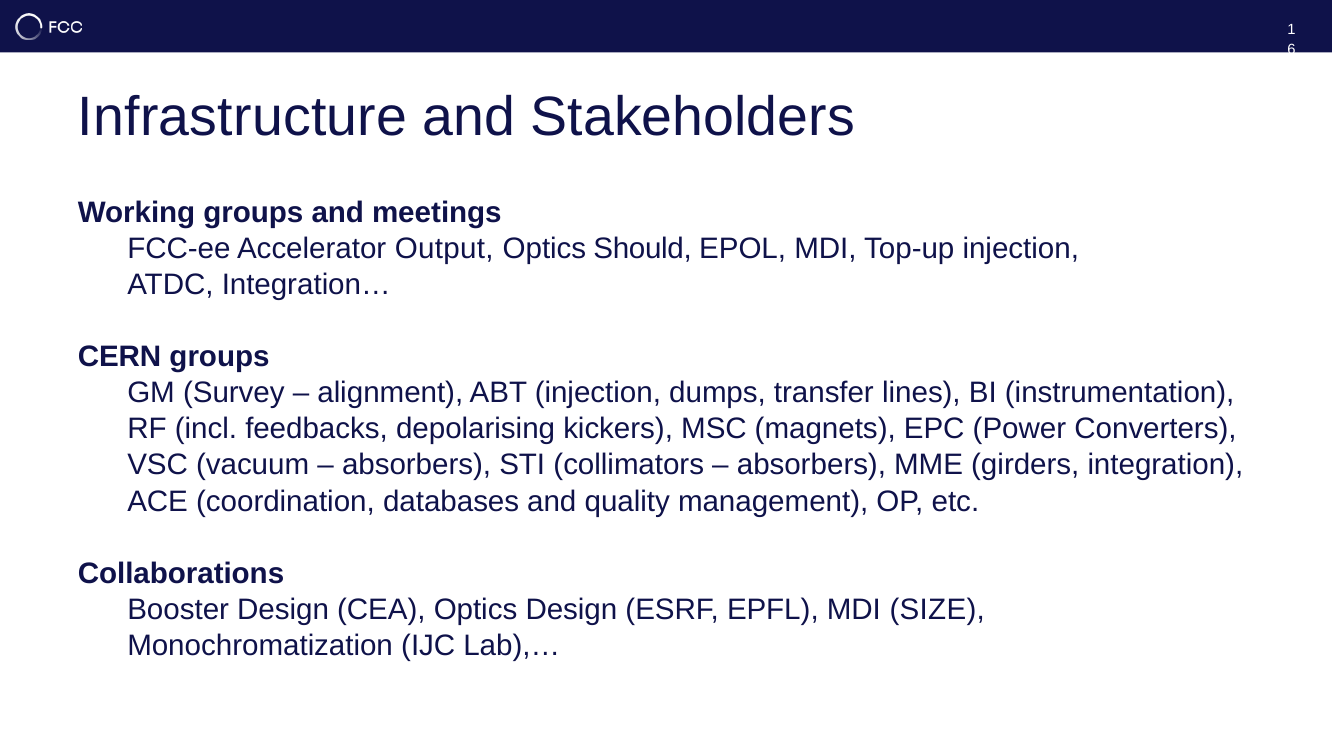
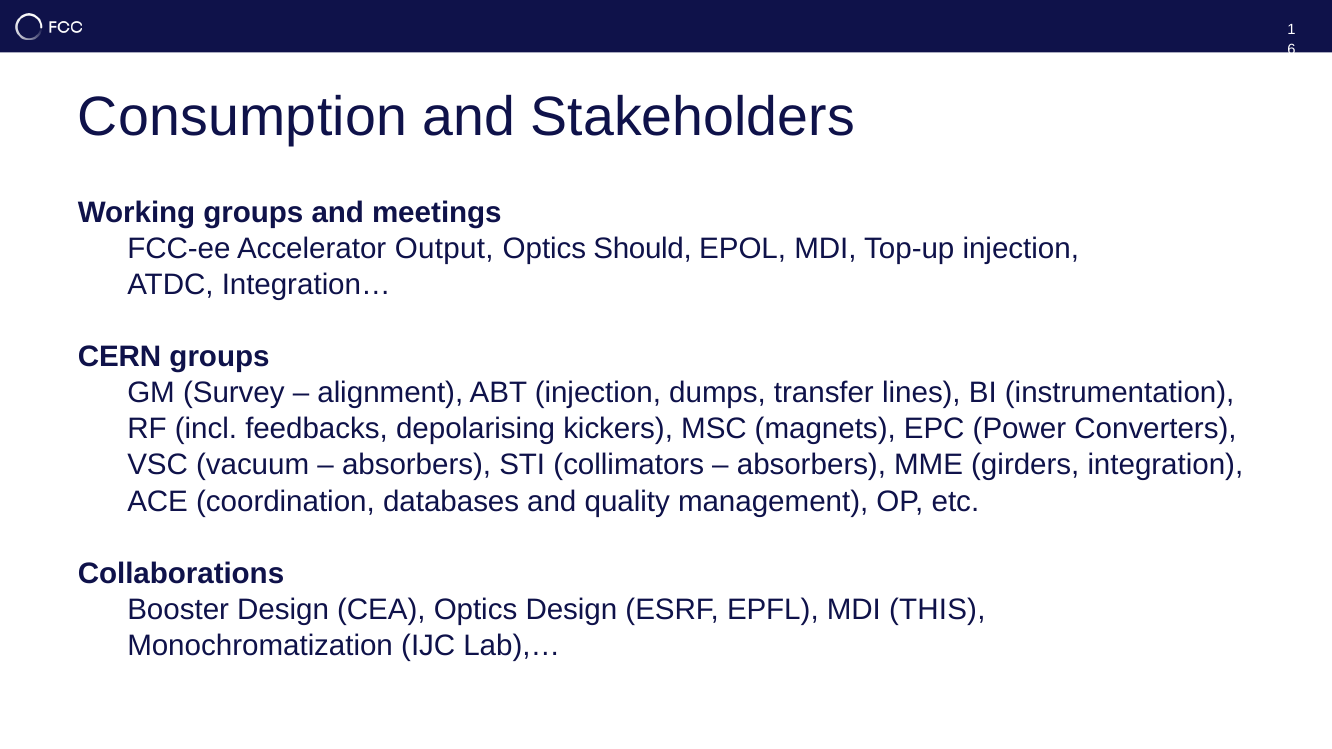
Infrastructure: Infrastructure -> Consumption (243, 117)
SIZE: SIZE -> THIS (937, 610)
